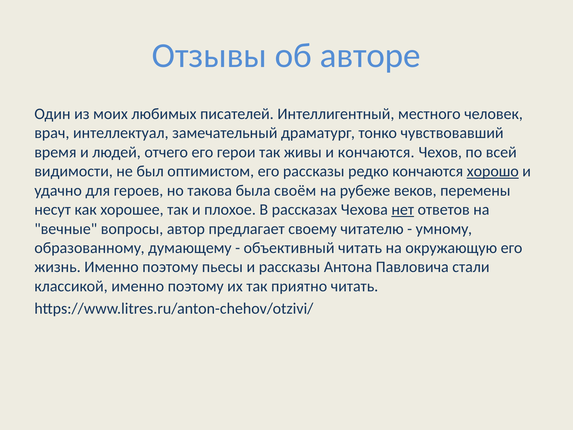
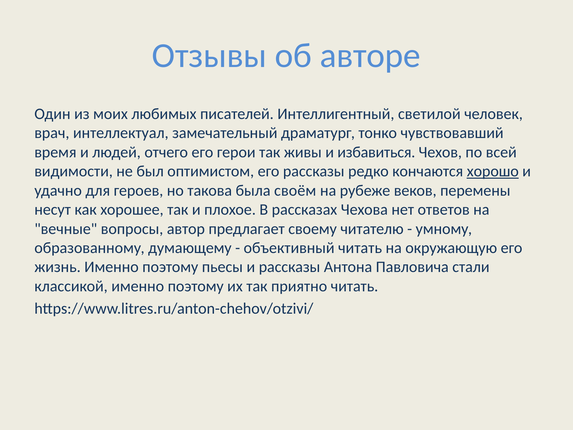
местного: местного -> светилой (429, 114)
и кончаются: кончаются -> избавиться (376, 152)
нет underline: present -> none (403, 209)
